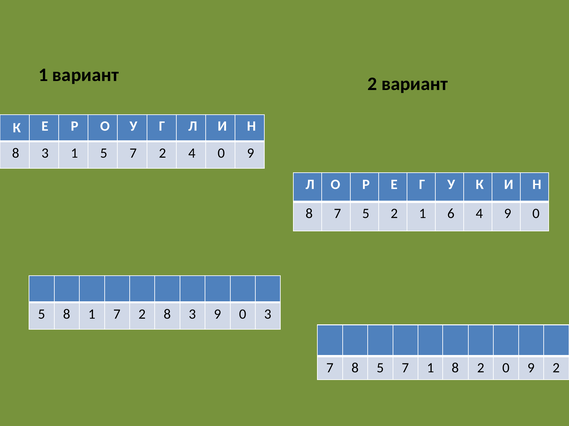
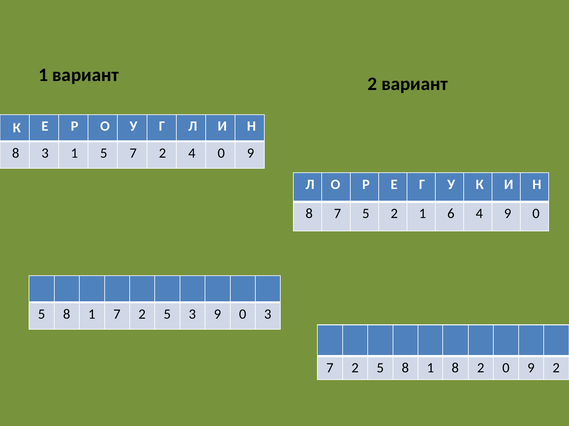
1 7 2 8: 8 -> 5 (167, 315)
8: 8 -> 2 (355, 368)
7: 7 -> 8 (405, 368)
